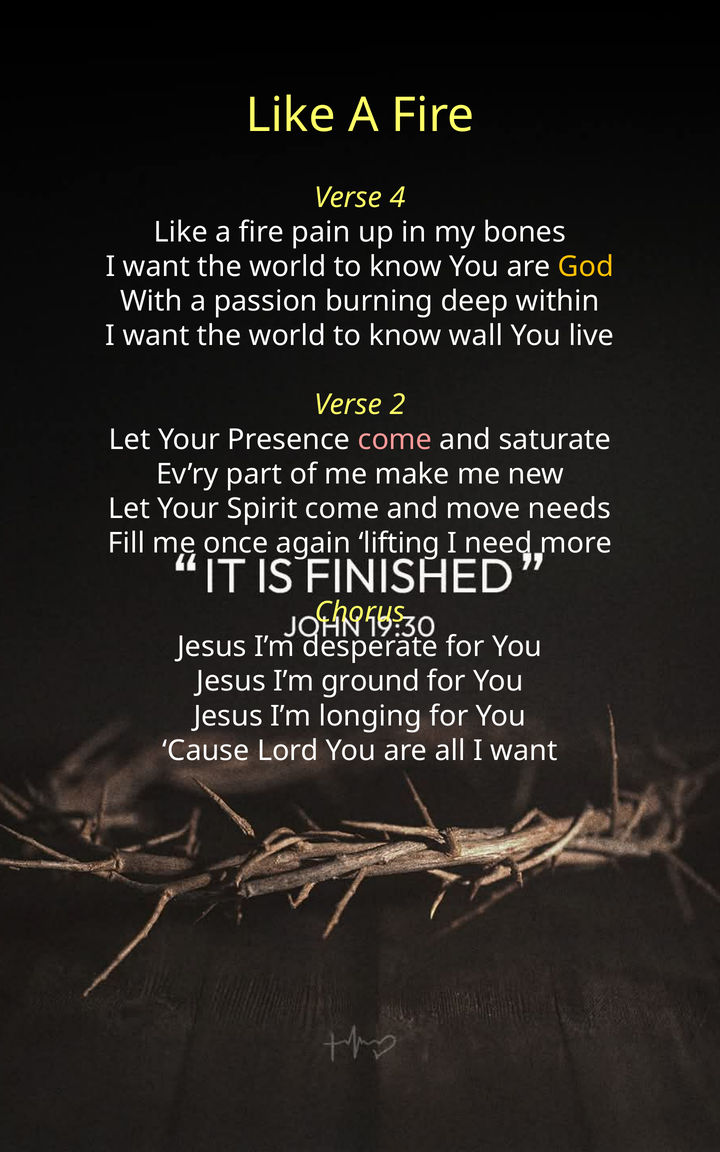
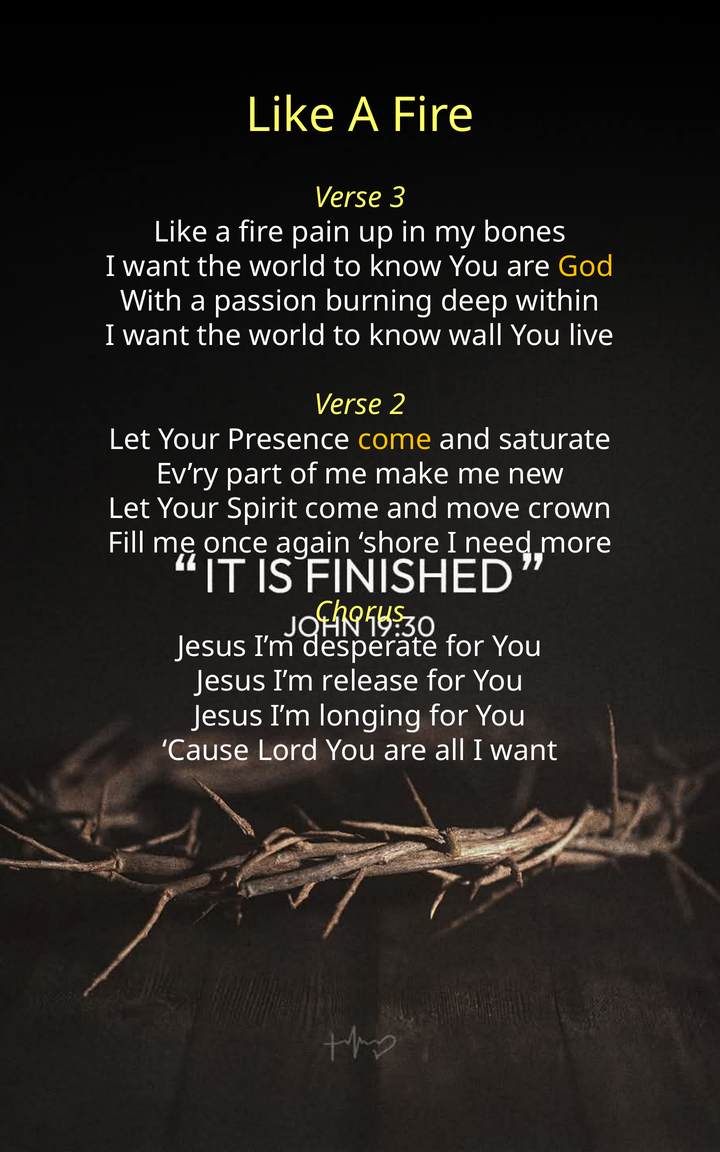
4: 4 -> 3 (398, 198)
come colour: pink -> yellow (395, 440)
needs: needs -> crown (570, 509)
lifting: lifting -> shore (399, 543)
ground: ground -> release (370, 681)
